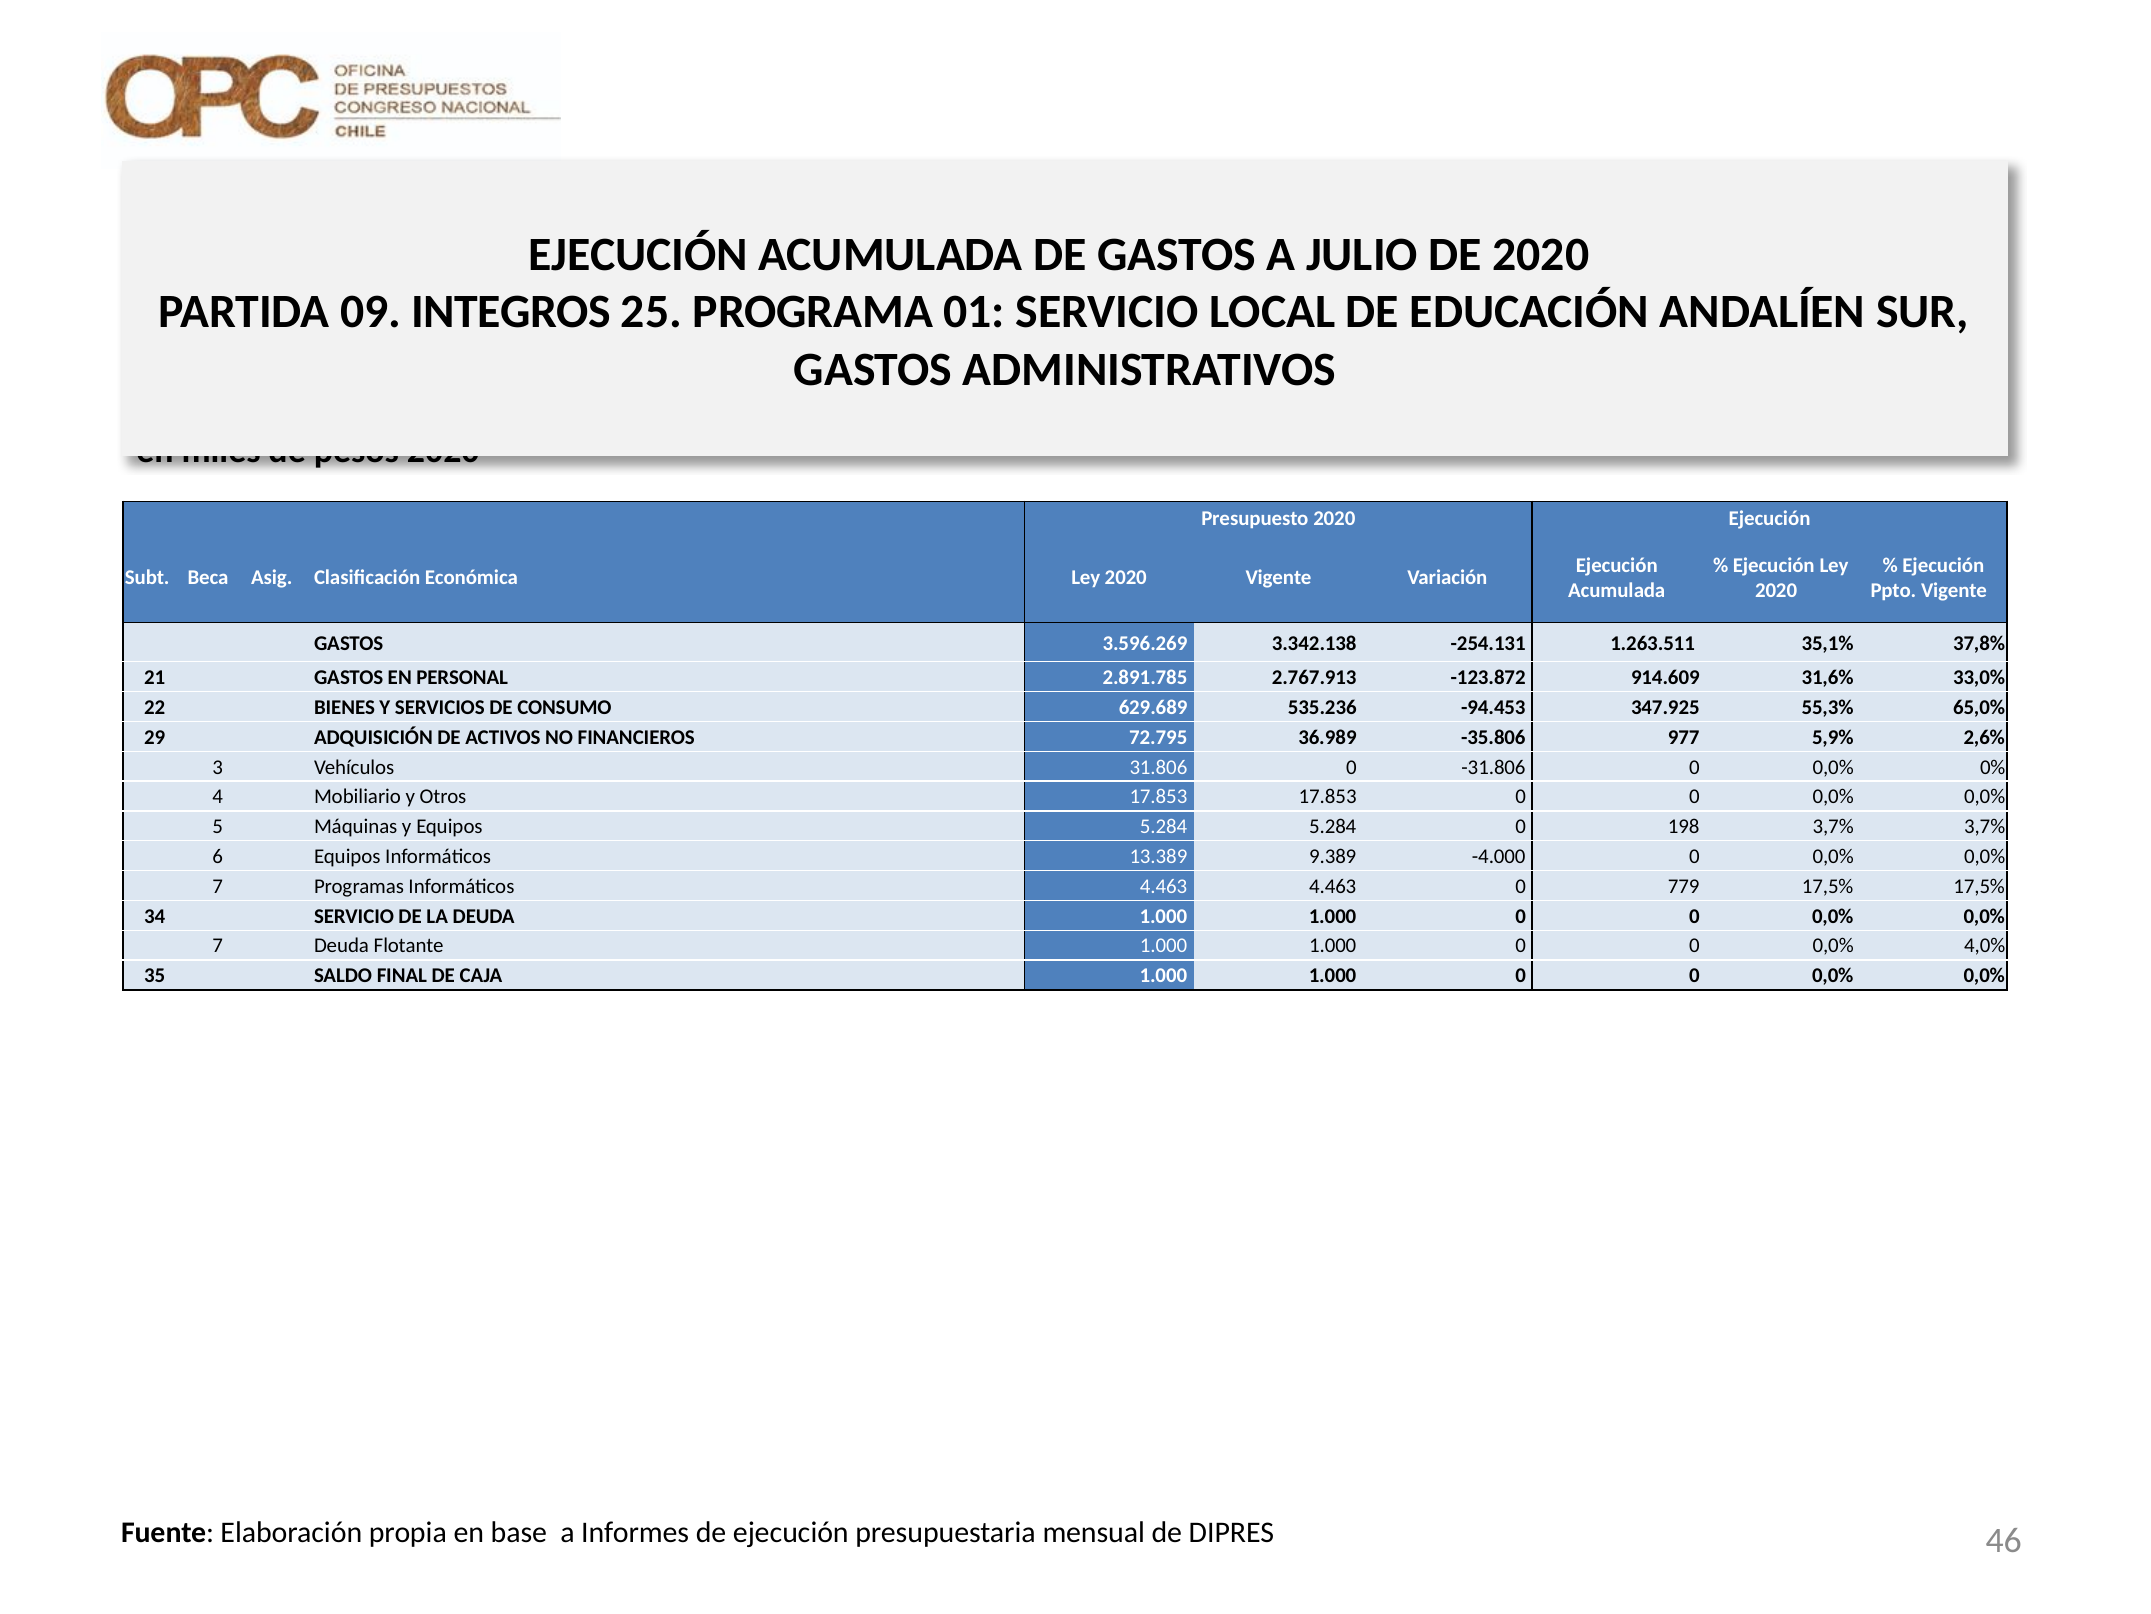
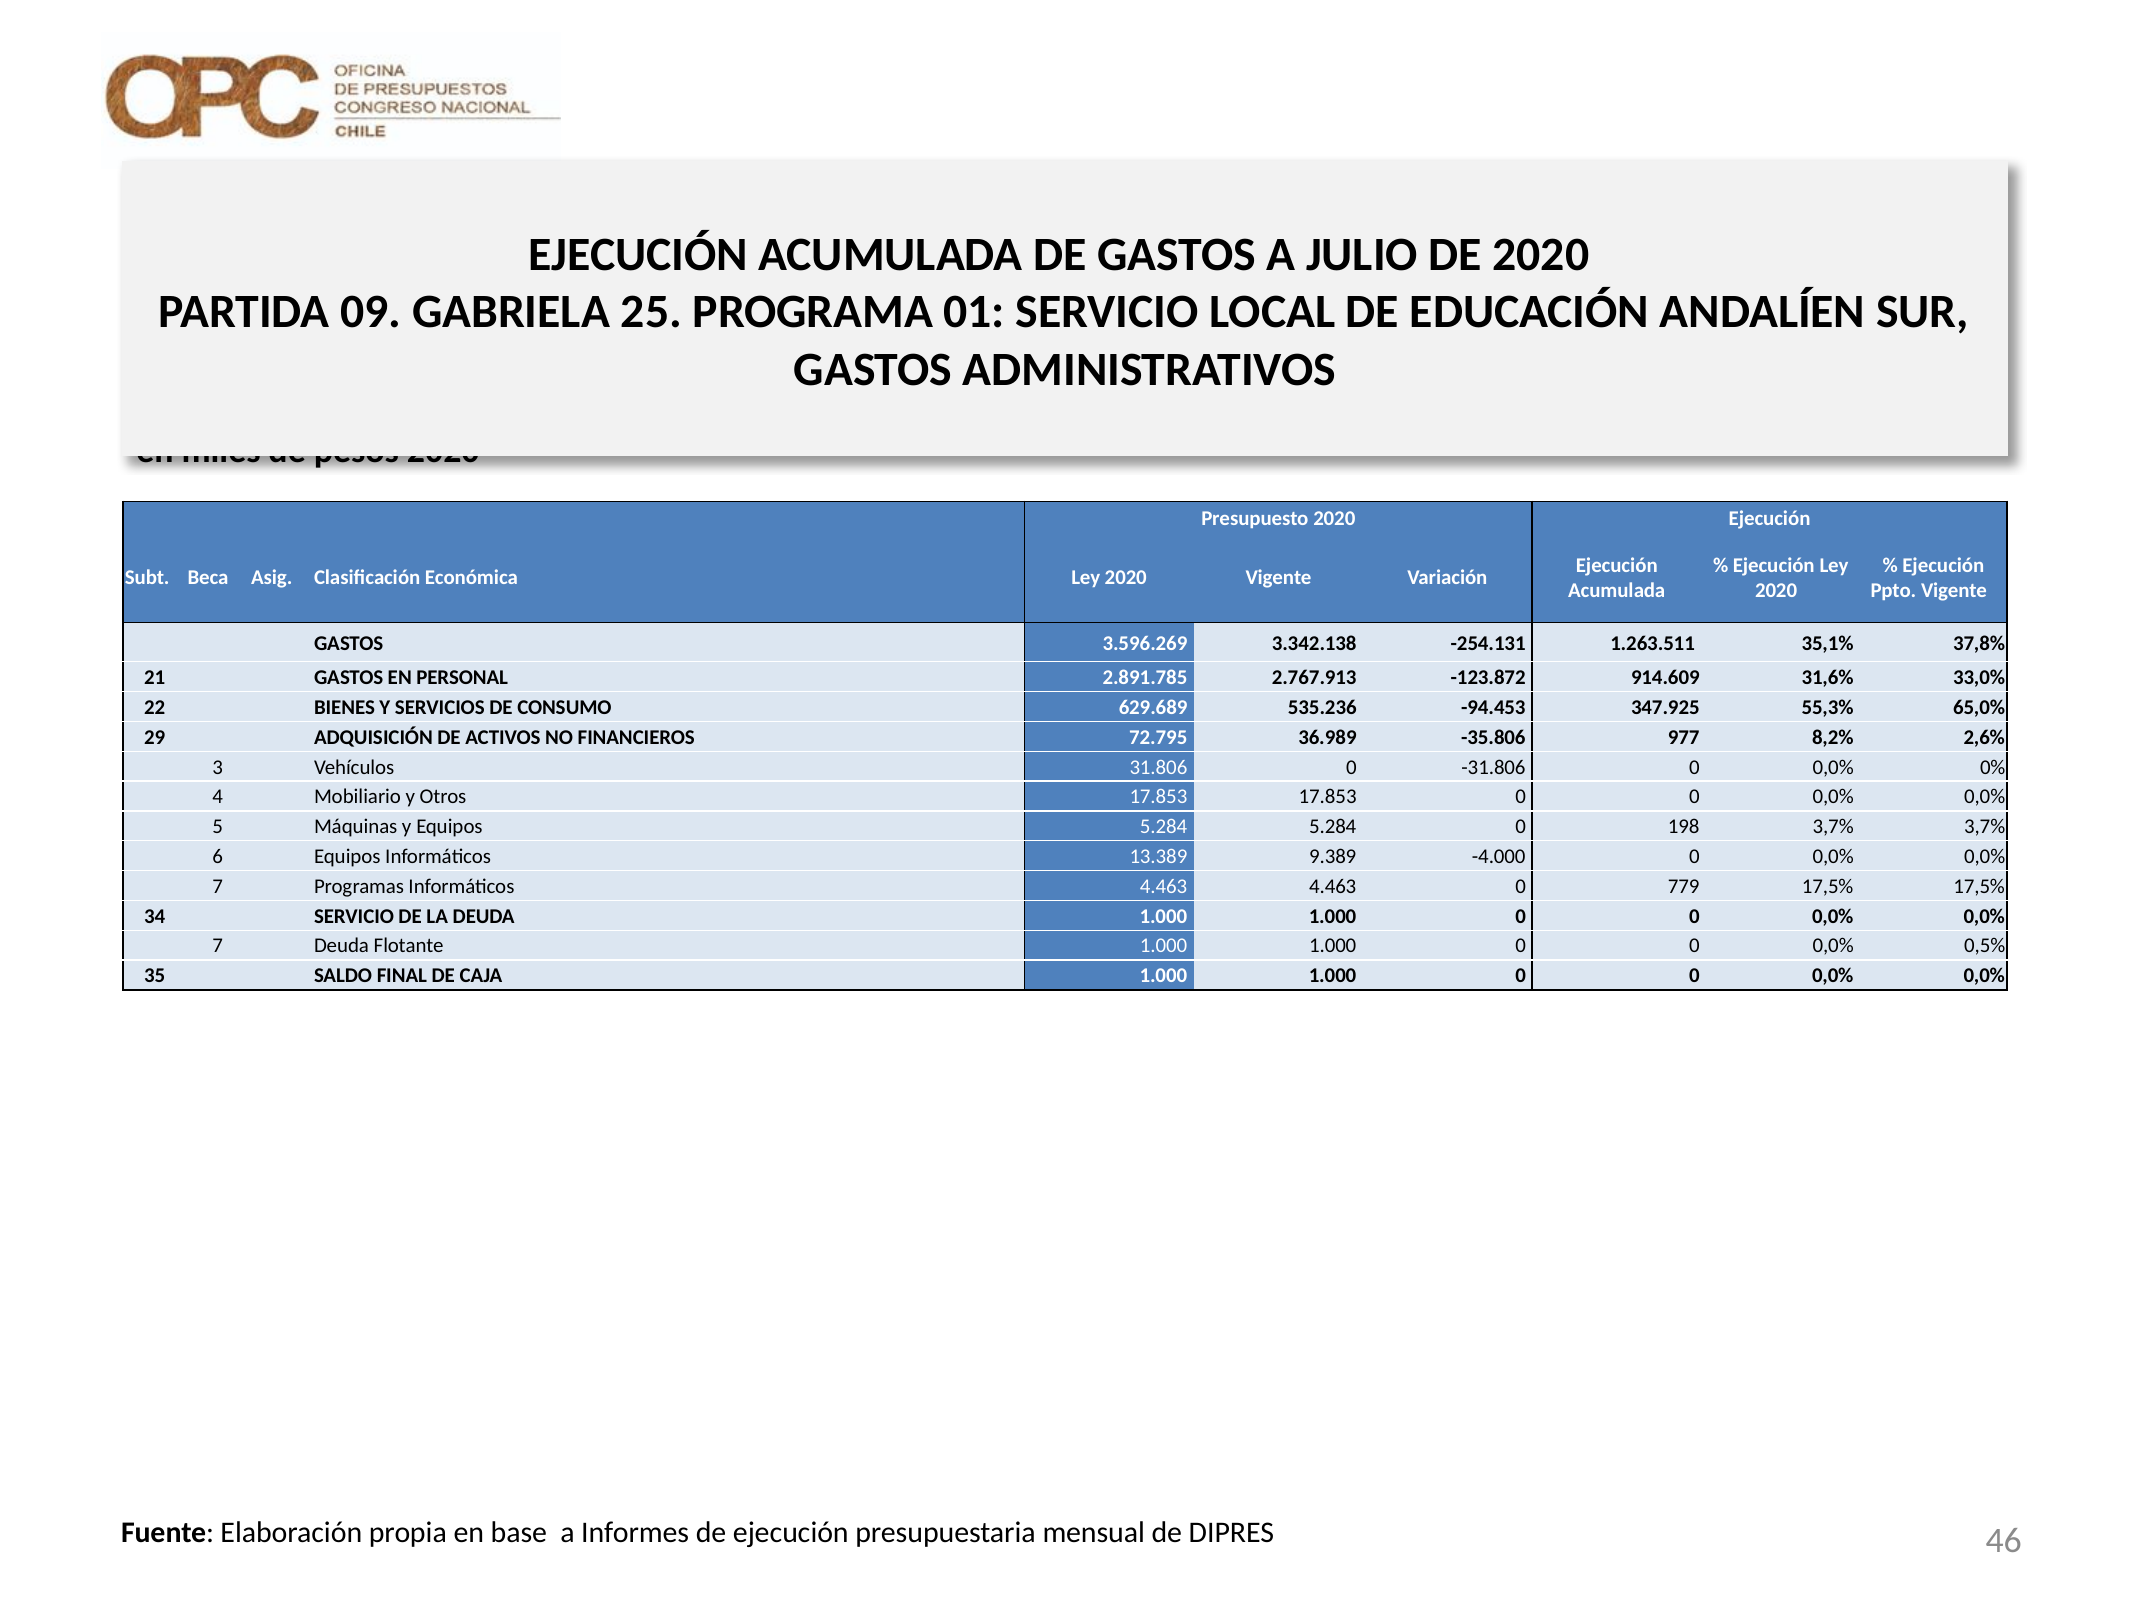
INTEGROS: INTEGROS -> GABRIELA (511, 312)
5,9%: 5,9% -> 8,2% (1833, 737)
4,0%: 4,0% -> 0,5% (1985, 946)
